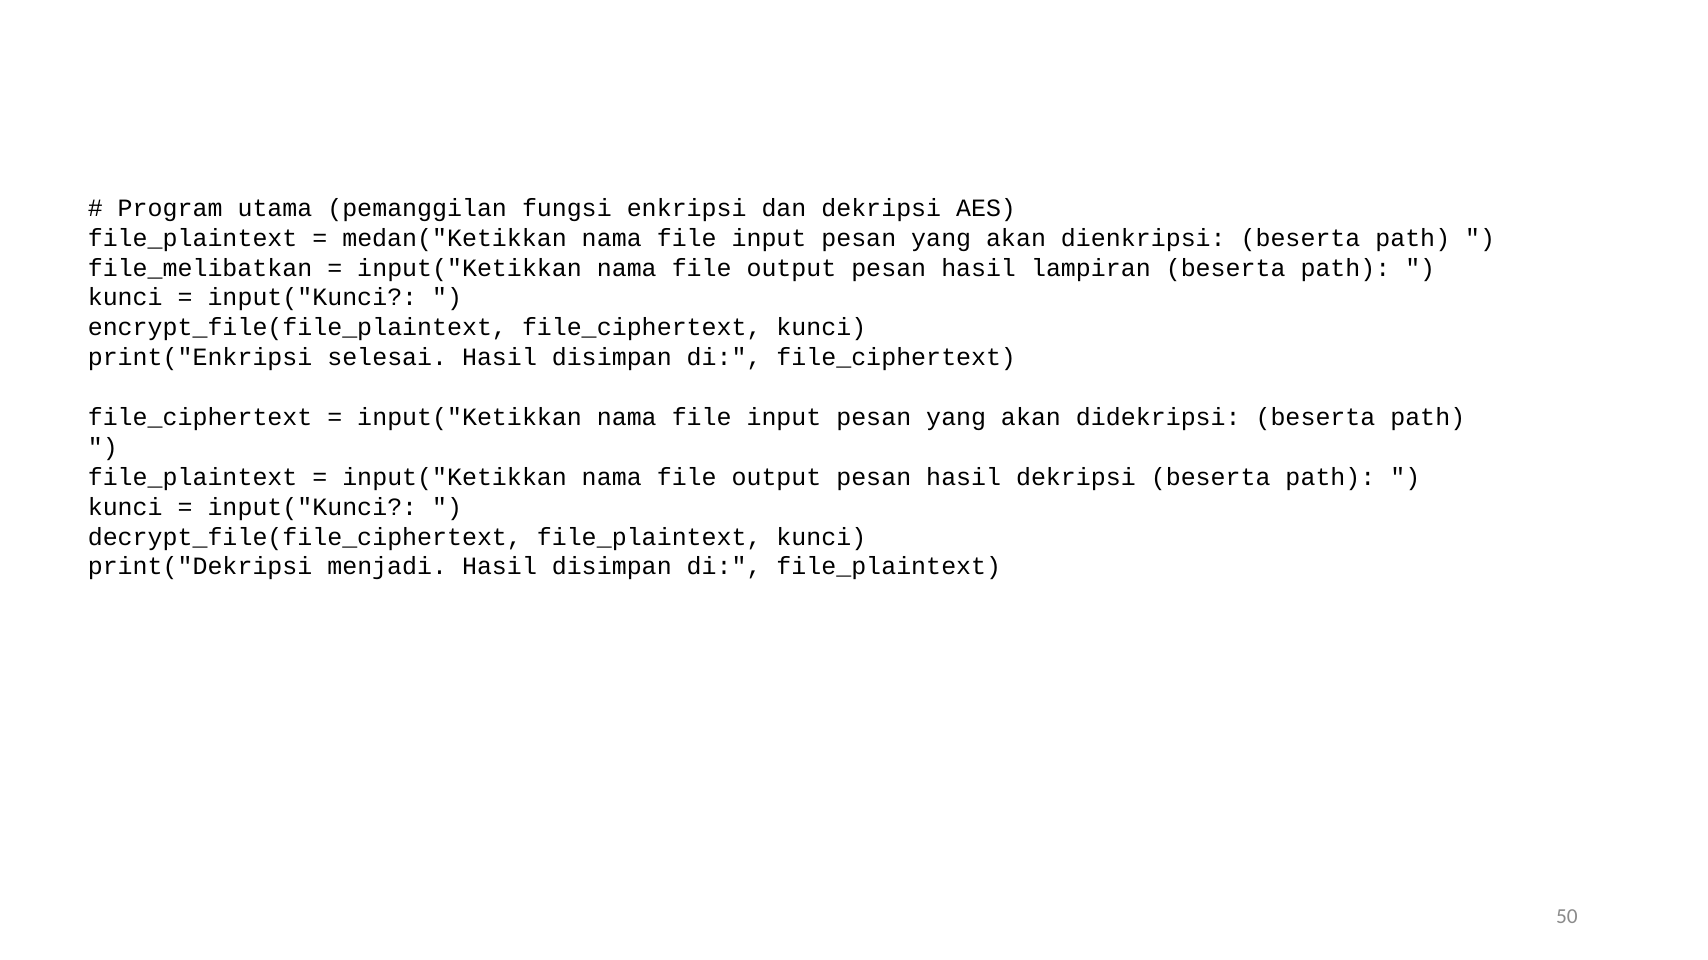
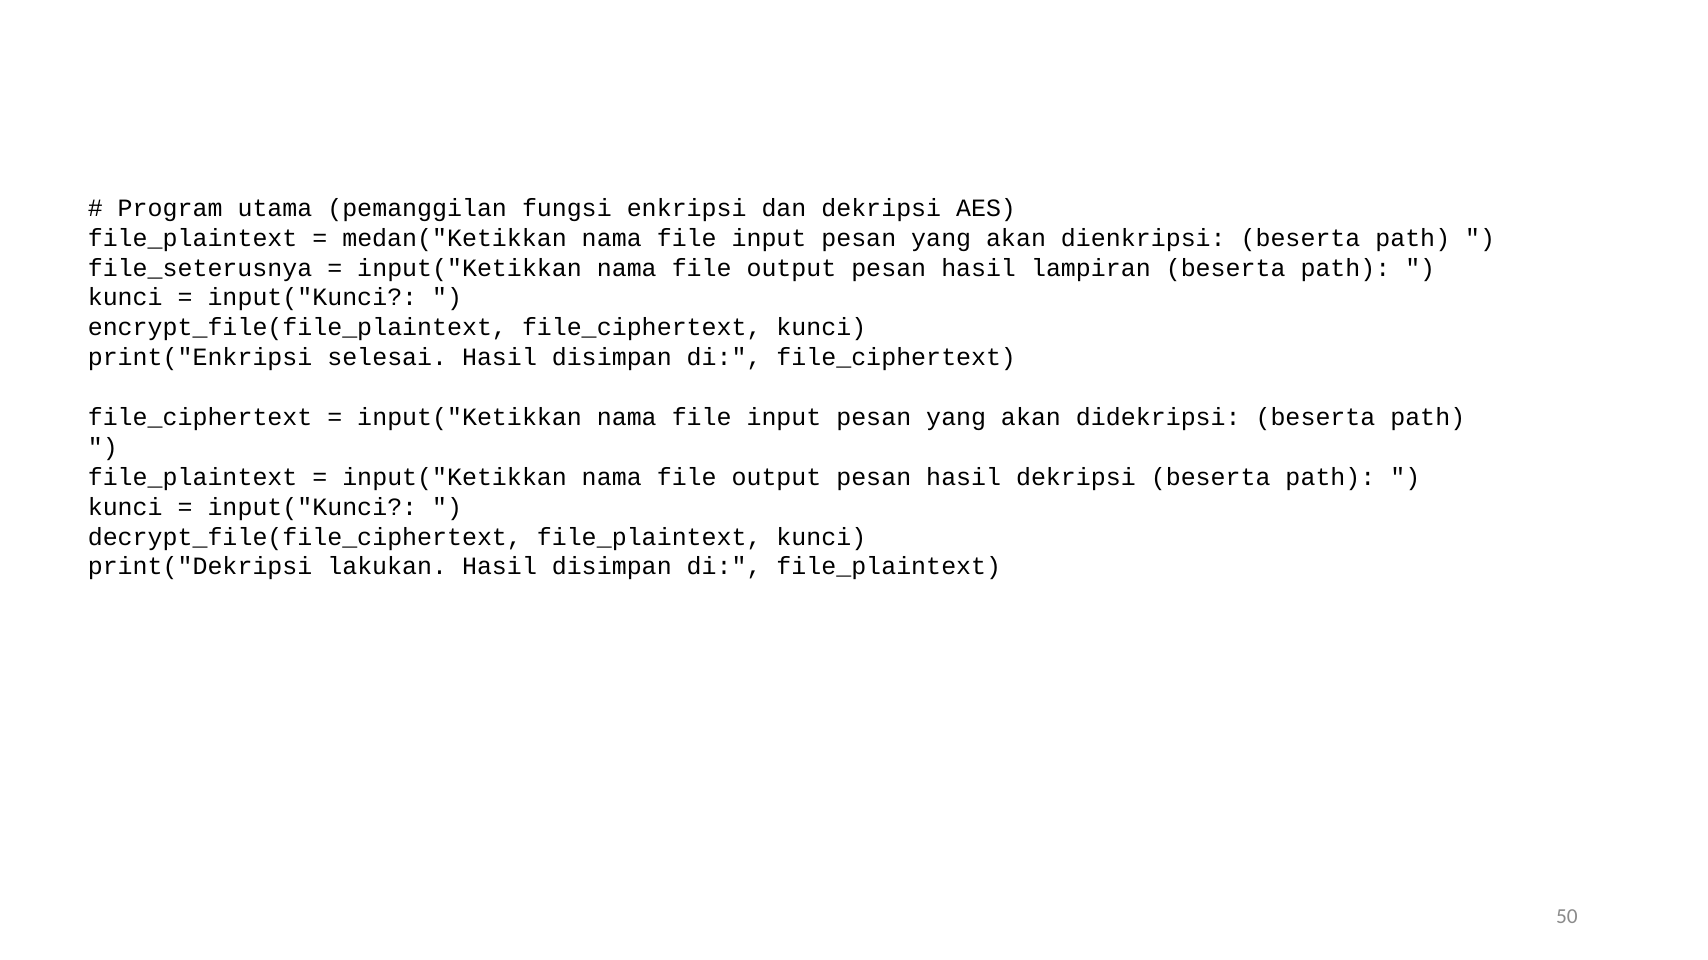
file_melibatkan: file_melibatkan -> file_seterusnya (200, 268)
menjadi: menjadi -> lakukan (387, 567)
